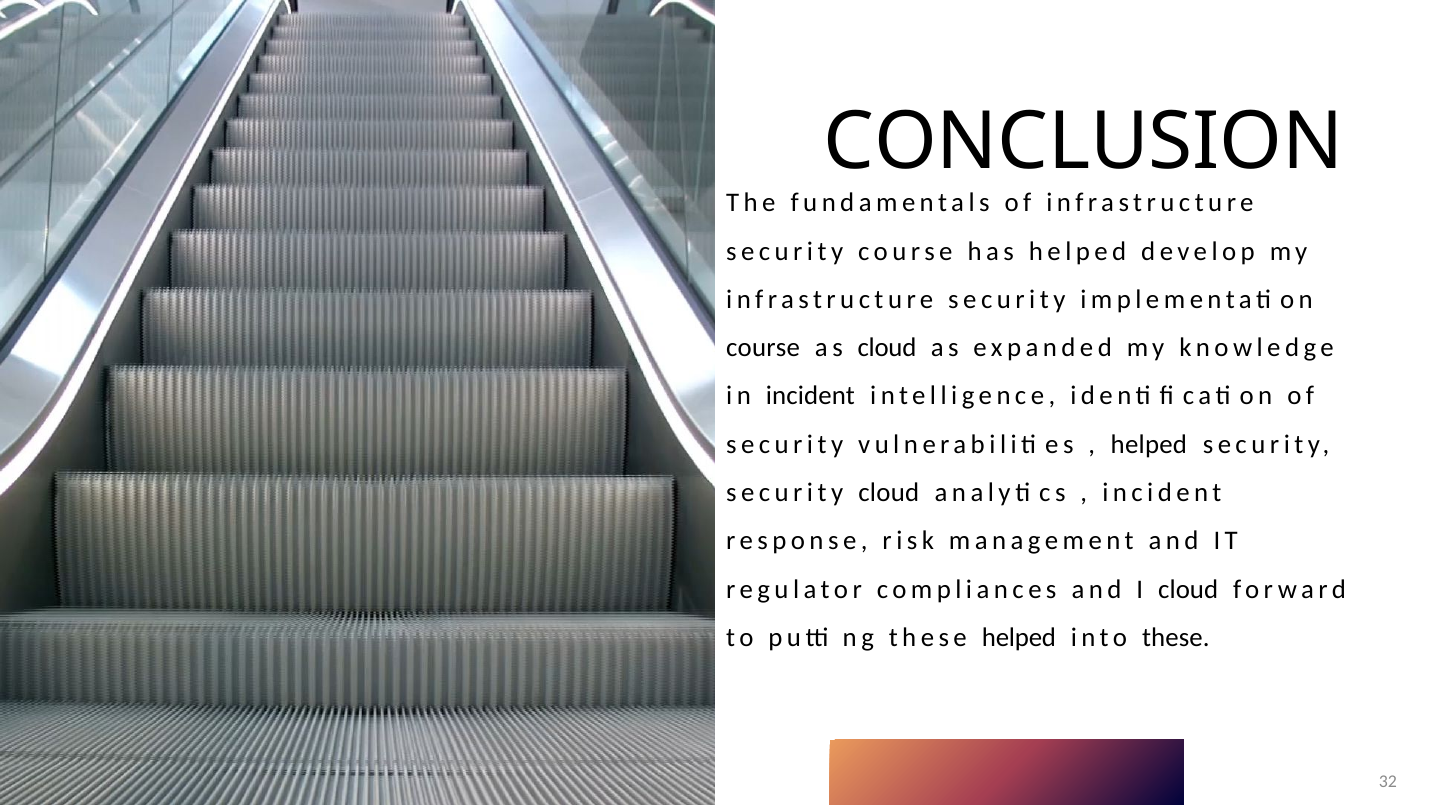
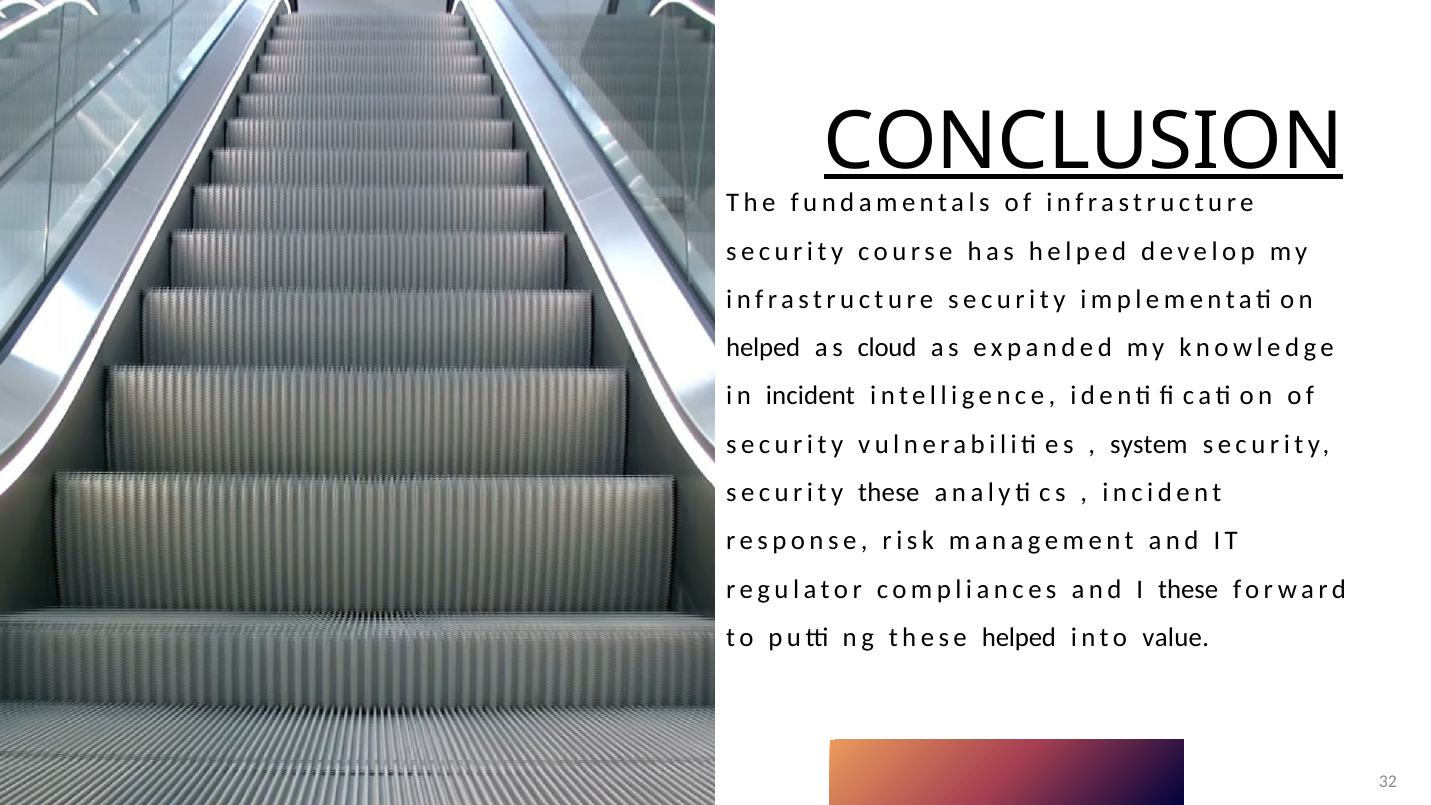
CONCLUSION underline: none -> present (1083, 142)
course: course -> helped (763, 348)
helped: helped -> system (1149, 444)
security cloud: cloud -> these (889, 493)
I cloud: cloud -> these (1188, 589)
into these: these -> value (1176, 638)
